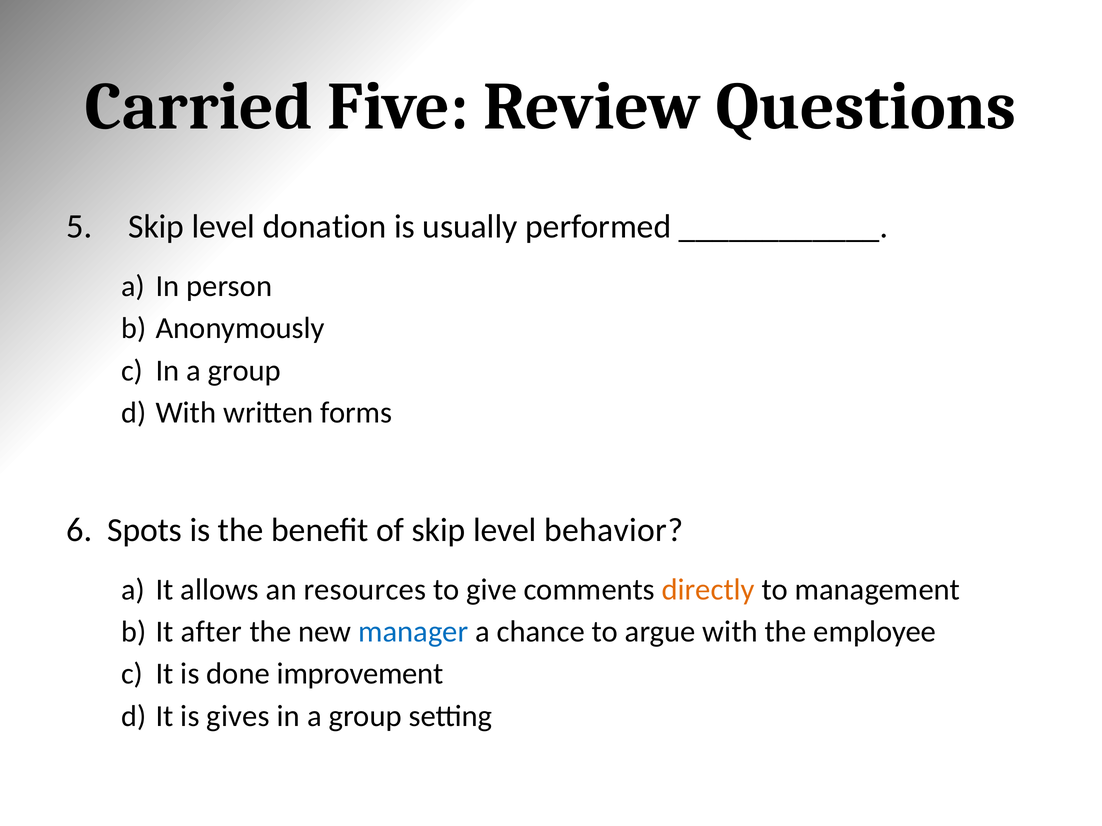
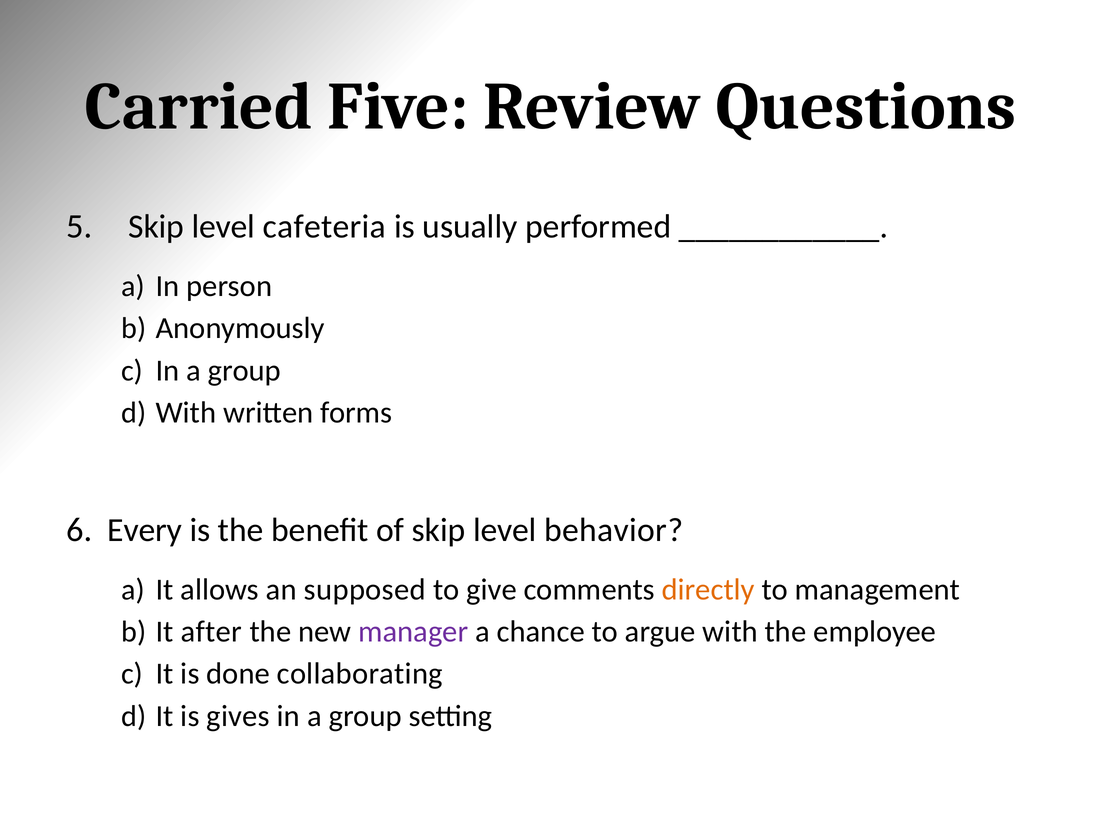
donation: donation -> cafeteria (324, 227)
Spots: Spots -> Every (145, 531)
resources: resources -> supposed (365, 590)
manager colour: blue -> purple (413, 632)
improvement: improvement -> collaborating (360, 674)
